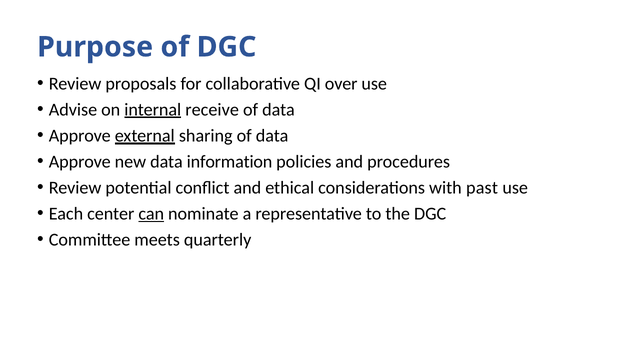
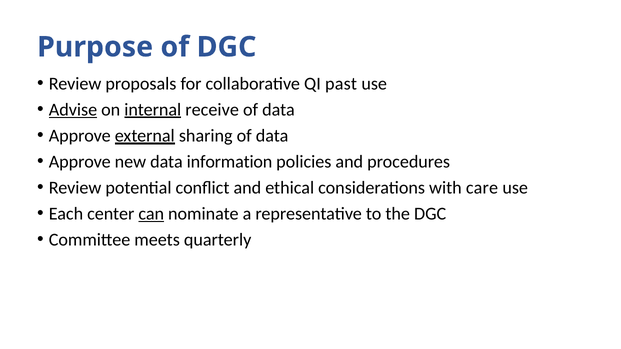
over: over -> past (341, 84)
Advise underline: none -> present (73, 110)
past: past -> care (482, 188)
